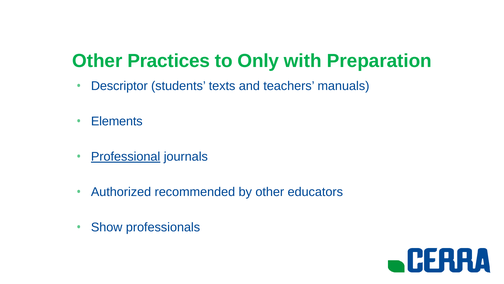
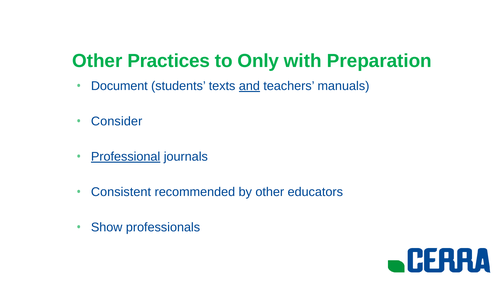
Descriptor: Descriptor -> Document (119, 86)
and underline: none -> present (249, 86)
Elements: Elements -> Consider (117, 121)
Authorized: Authorized -> Consistent (121, 192)
